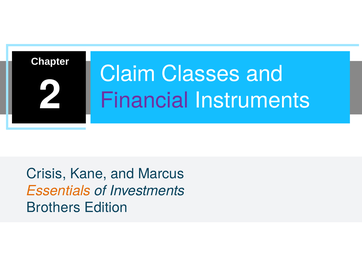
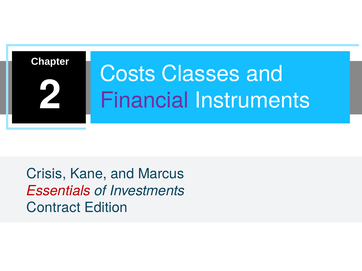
Claim: Claim -> Costs (128, 74)
Essentials colour: orange -> red (59, 191)
Brothers: Brothers -> Contract (53, 208)
